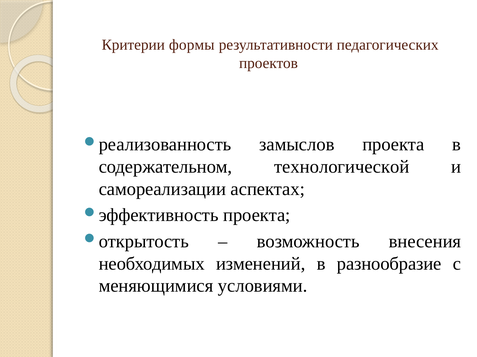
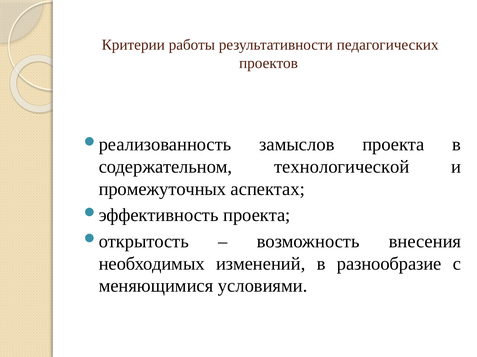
формы: формы -> работы (192, 45)
самореализации: самореализации -> промежуточных (162, 189)
